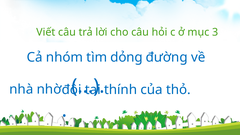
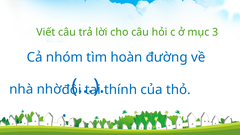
dỏng: dỏng -> hoàn (126, 57)
